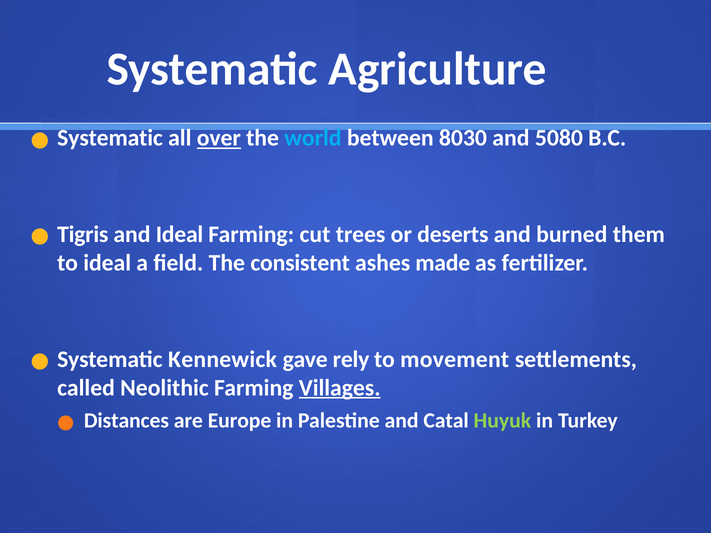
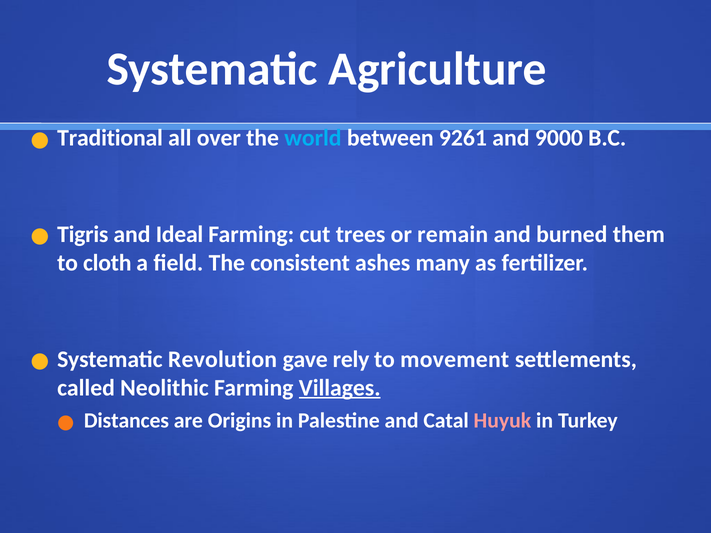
Systematic: Systematic -> Traditional (110, 138)
over underline: present -> none (219, 138)
8030: 8030 -> 9261 (463, 138)
5080: 5080 -> 9000 (559, 138)
deserts: deserts -> remain (453, 235)
to ideal: ideal -> cloth (107, 263)
made: made -> many (443, 263)
Kennewick: Kennewick -> Revolution (223, 359)
Europe: Europe -> Origins (239, 421)
Huyuk colour: light green -> pink (502, 421)
